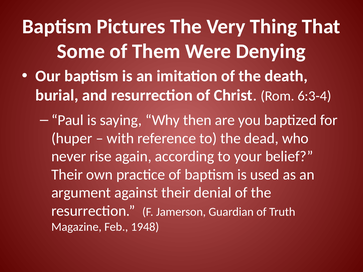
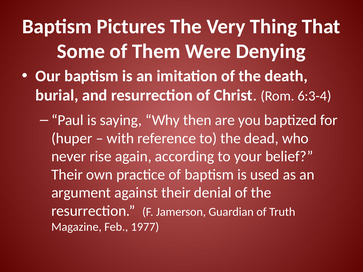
1948: 1948 -> 1977 (145, 227)
